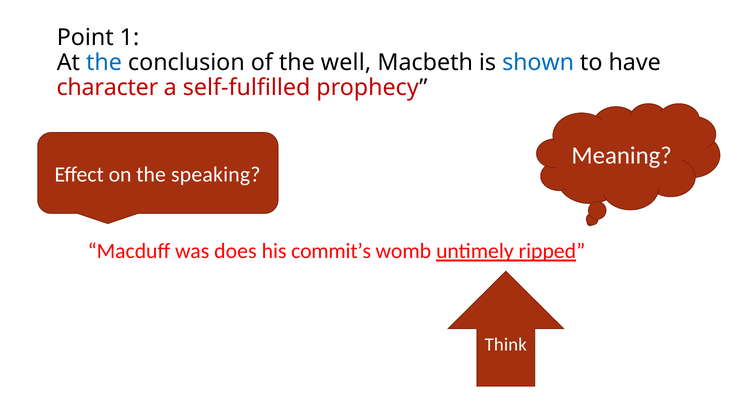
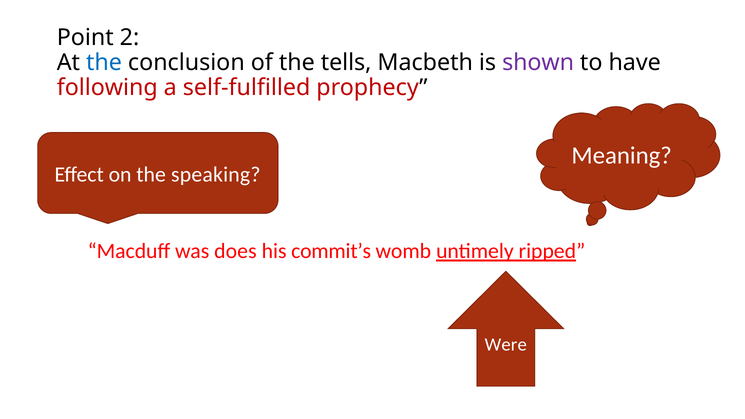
1: 1 -> 2 (130, 38)
well: well -> tells (346, 63)
shown colour: blue -> purple (538, 63)
character: character -> following (107, 88)
Think: Think -> Were (506, 344)
